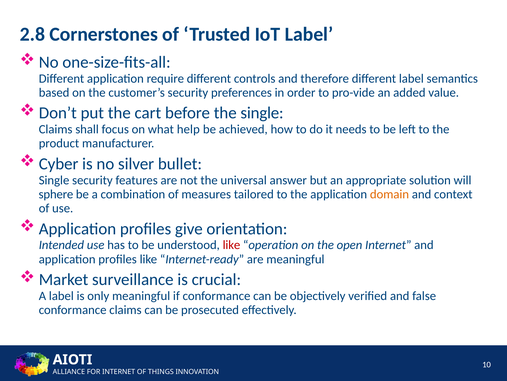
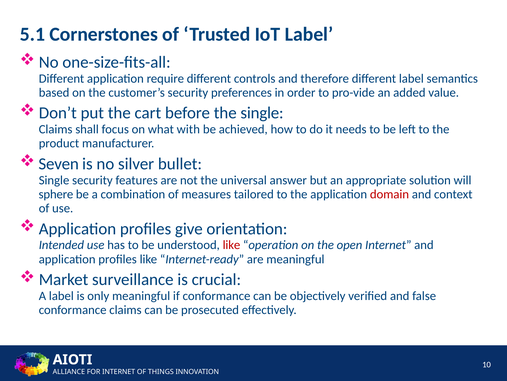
2.8: 2.8 -> 5.1 (32, 34)
help: help -> with (188, 129)
Cyber: Cyber -> Seven (59, 163)
domain colour: orange -> red (389, 194)
